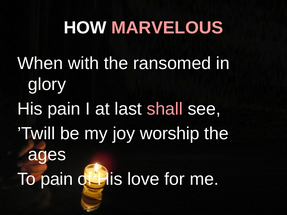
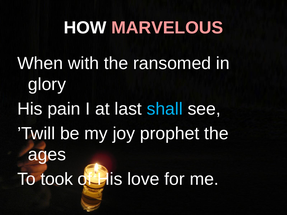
shall colour: pink -> light blue (165, 109)
worship: worship -> prophet (170, 134)
To pain: pain -> took (57, 179)
